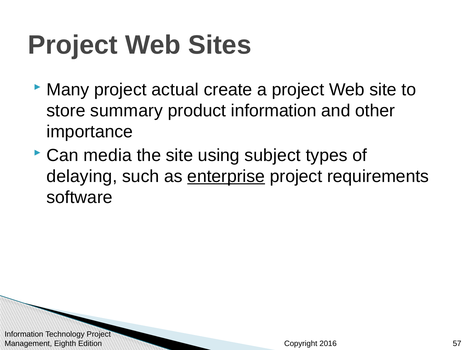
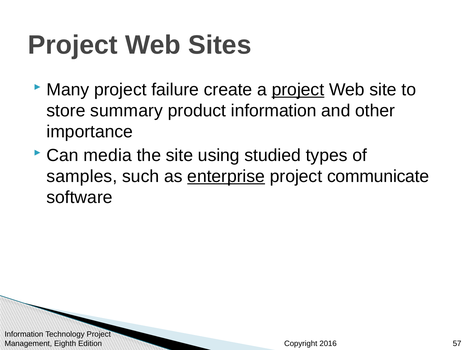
actual: actual -> failure (175, 90)
project underline: none -> present (298, 90)
subject: subject -> studied (273, 155)
delaying: delaying -> samples (82, 176)
requirements: requirements -> communicate (378, 176)
